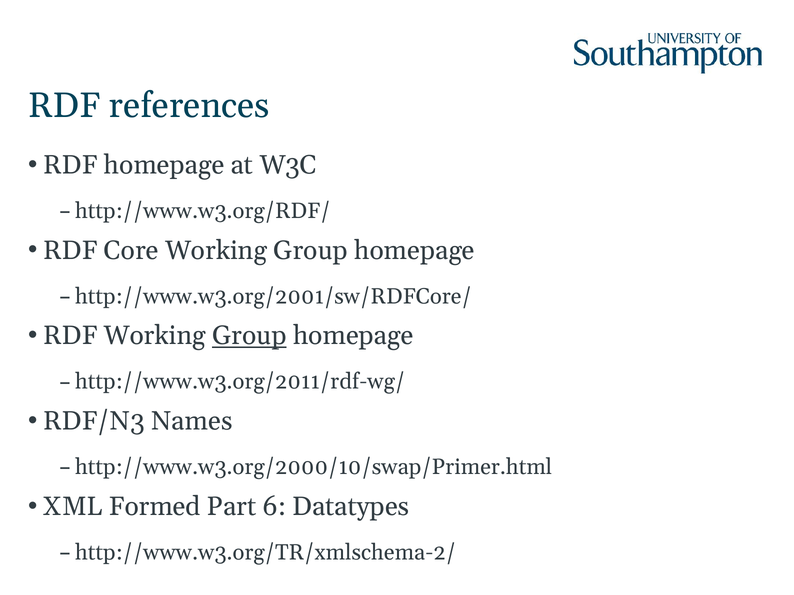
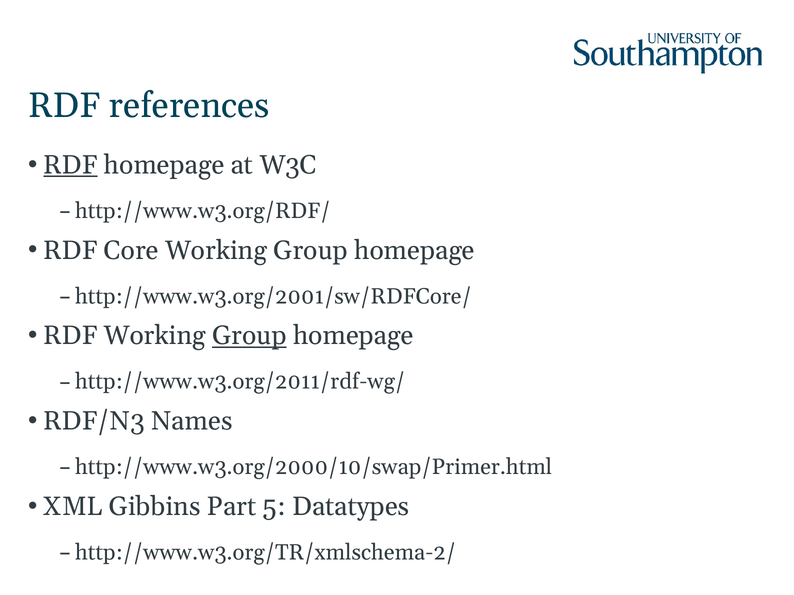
RDF underline: none -> present (70, 165)
Formed: Formed -> Gibbins (155, 507)
6: 6 -> 5 (274, 507)
